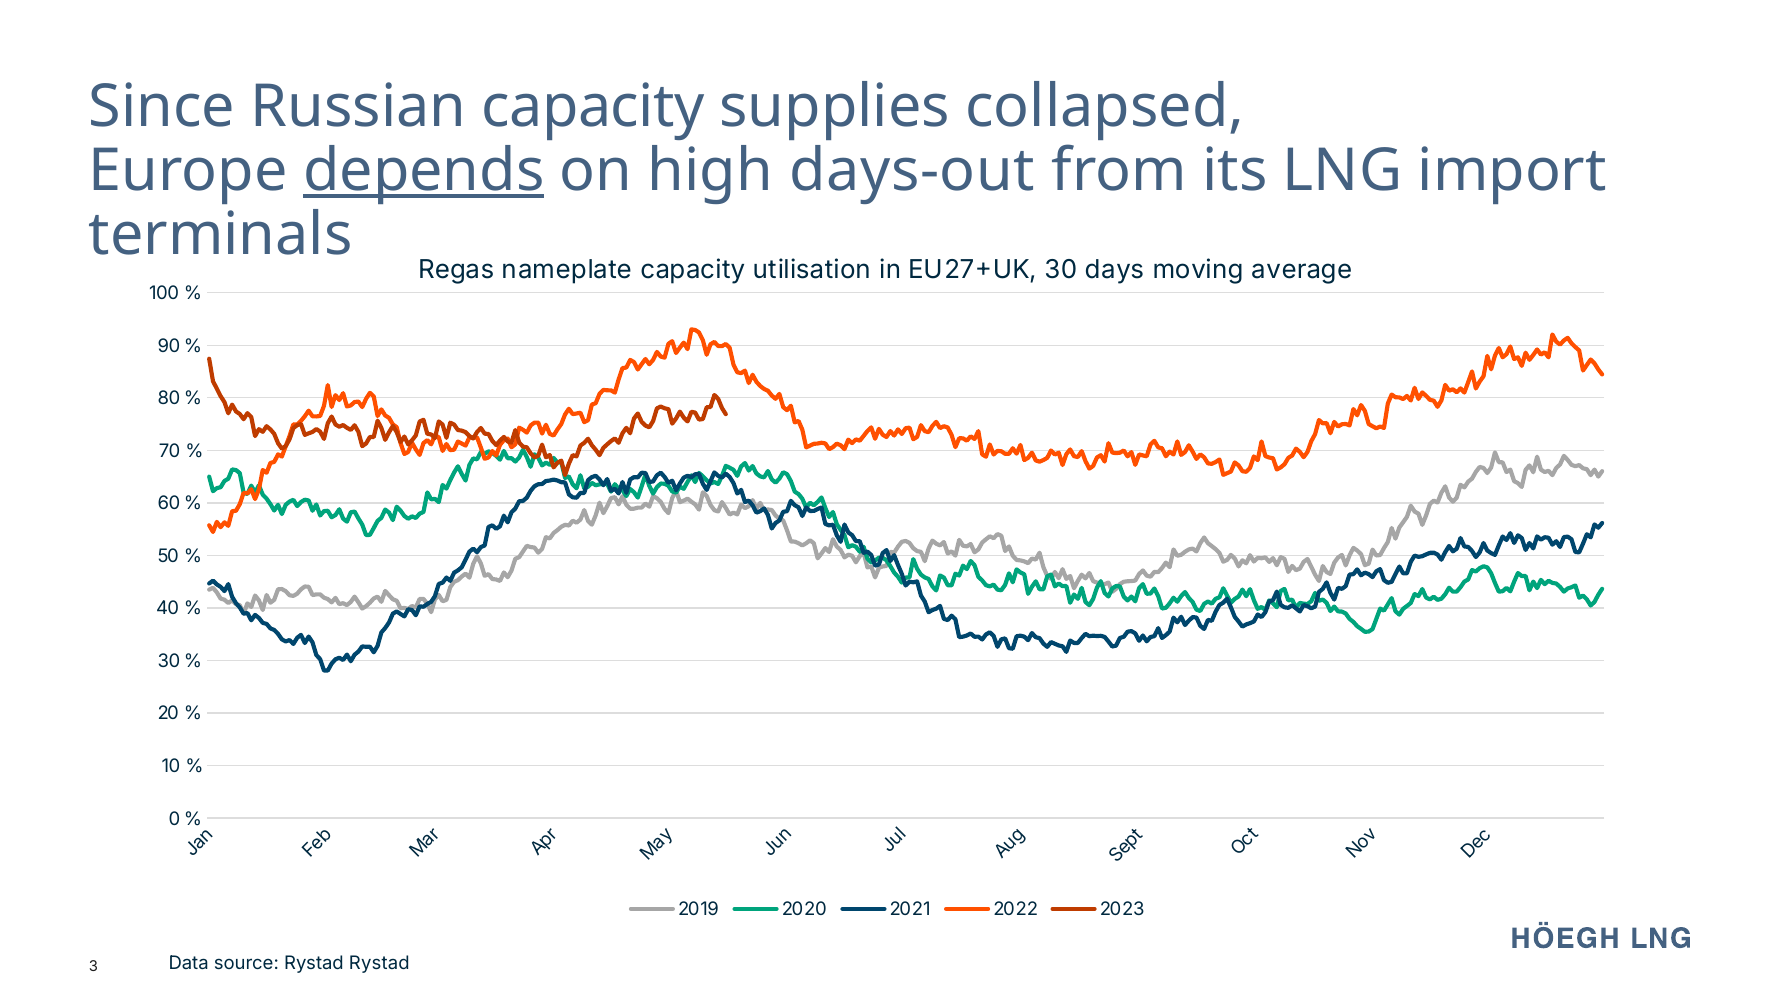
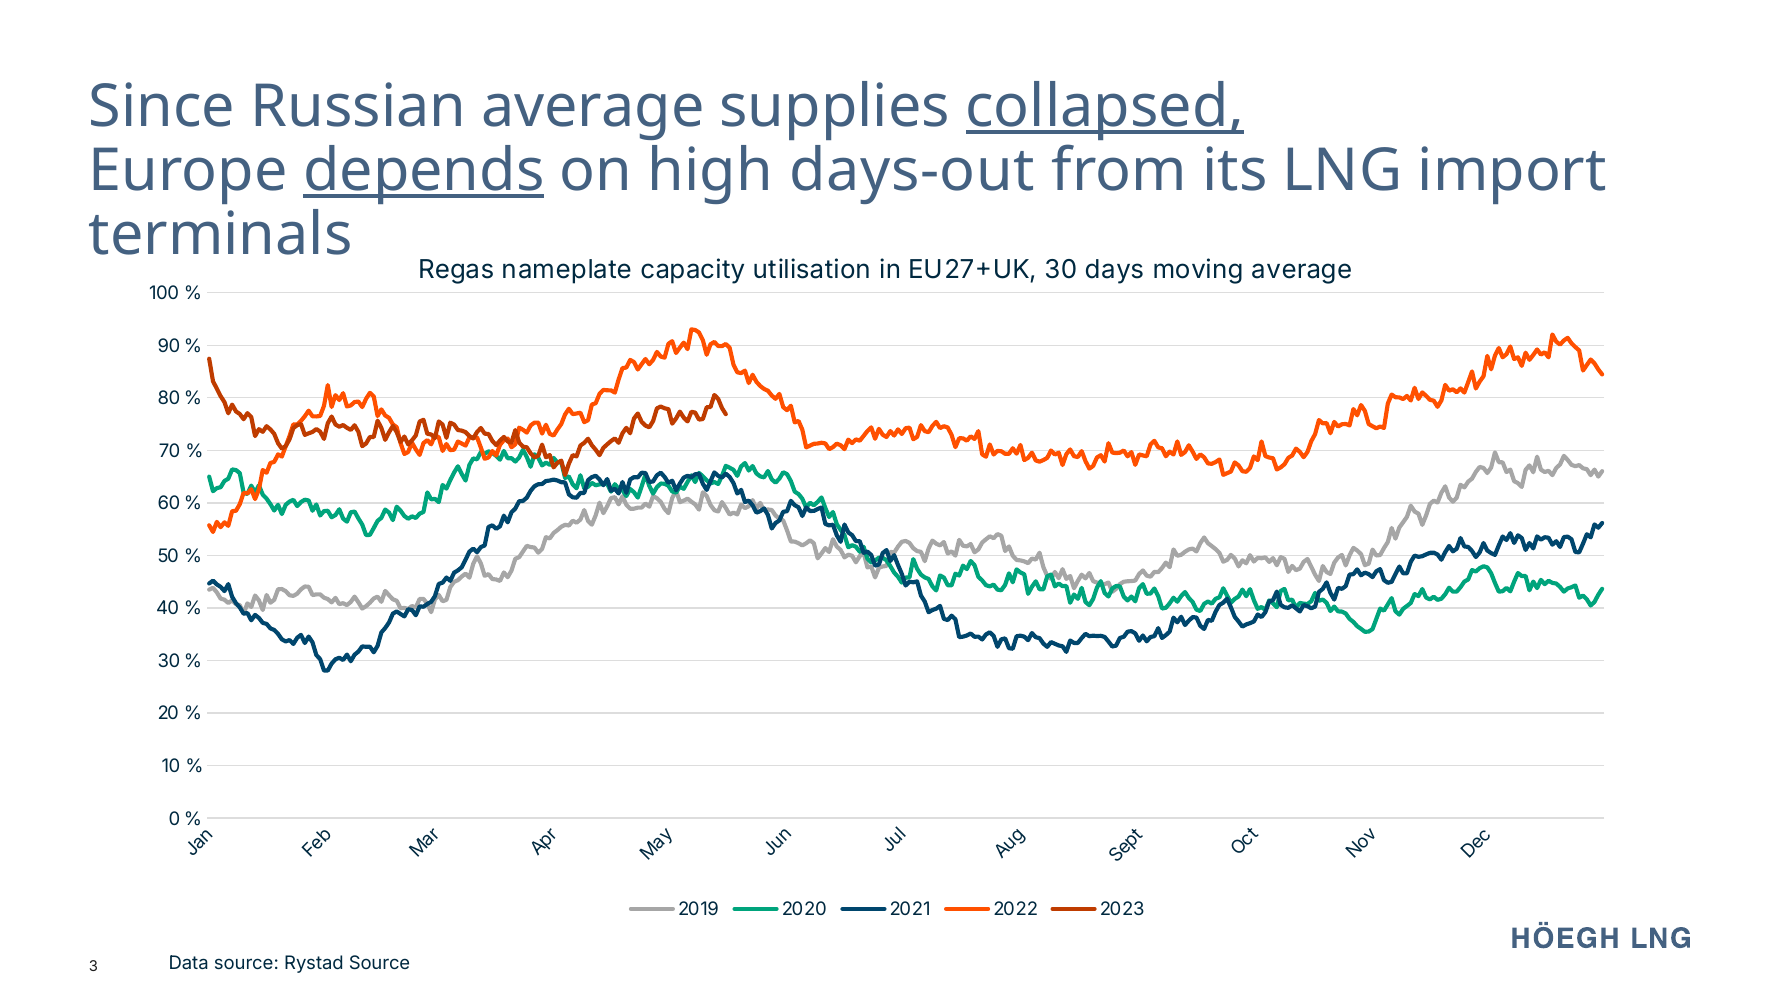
Russian capacity: capacity -> average (593, 106)
collapsed underline: none -> present (1105, 106)
Rystad Rystad: Rystad -> Source (380, 963)
